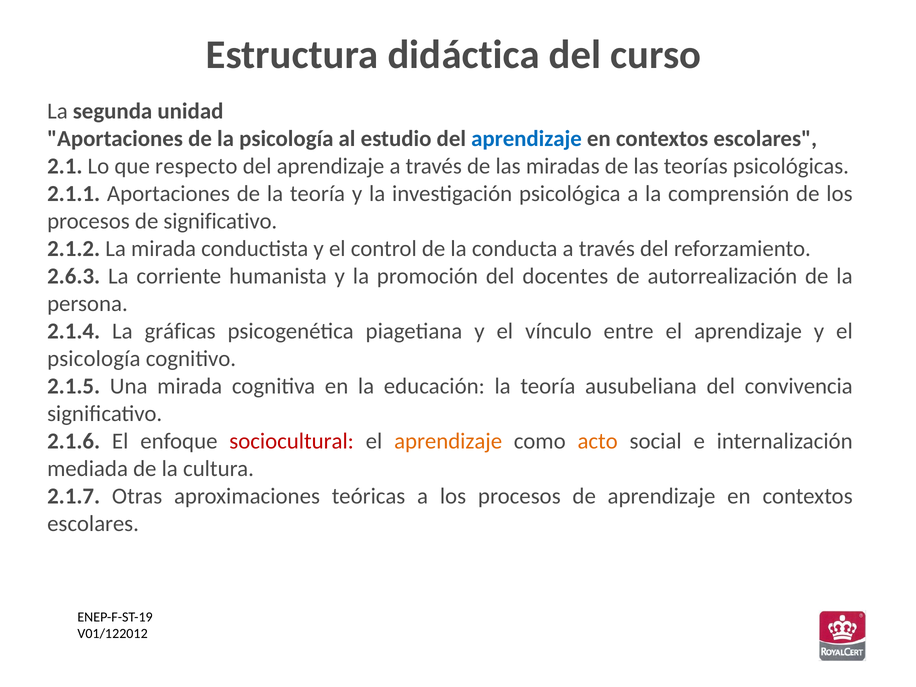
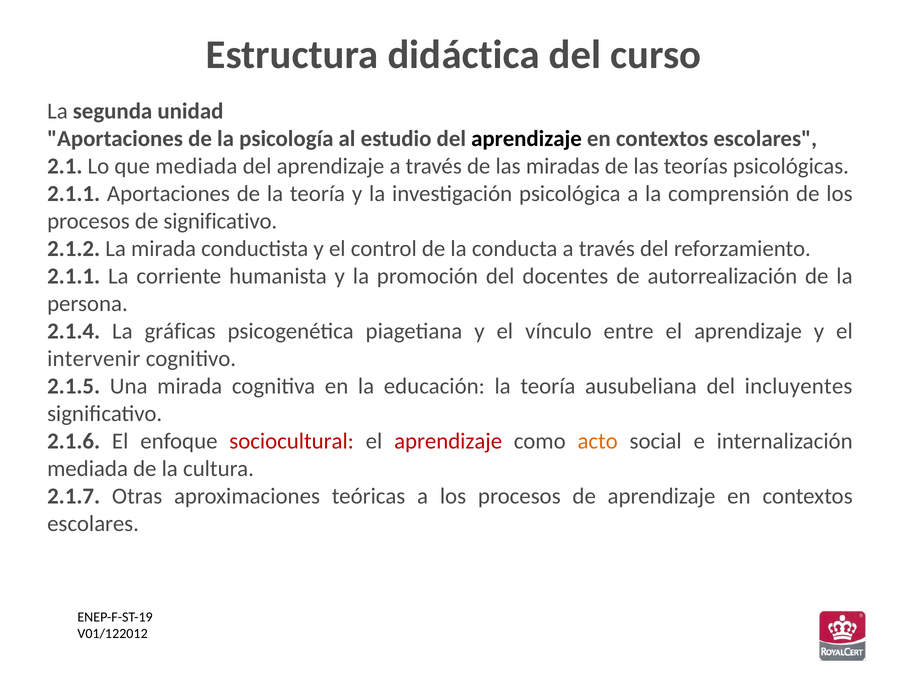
aprendizaje colour: blue -> black (527, 139)
que respecto: respecto -> mediada (196, 166)
2.6.3: 2.6.3 -> 2.1.1 (74, 276)
psicología: psicología -> intervenir (94, 359)
convivencia: convivencia -> incluyentes (799, 386)
aprendizaje colour: orange -> red (448, 441)
